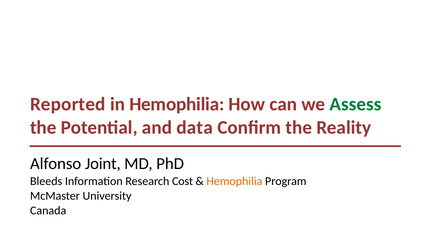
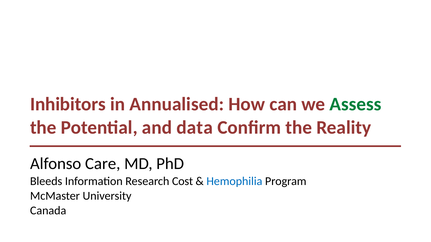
Reported: Reported -> Inhibitors (68, 104)
in Hemophilia: Hemophilia -> Annualised (177, 104)
Joint: Joint -> Care (103, 164)
Hemophilia colour: orange -> blue (234, 182)
